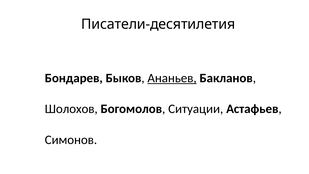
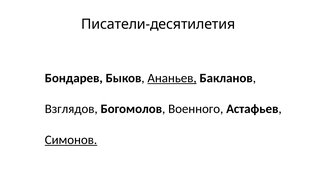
Шолохов: Шолохов -> Взглядов (71, 109)
Ситуации: Ситуации -> Военного (196, 109)
Симонов underline: none -> present (71, 140)
